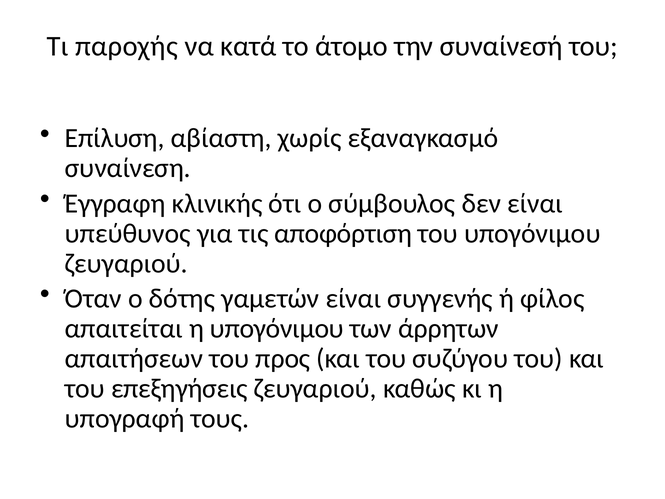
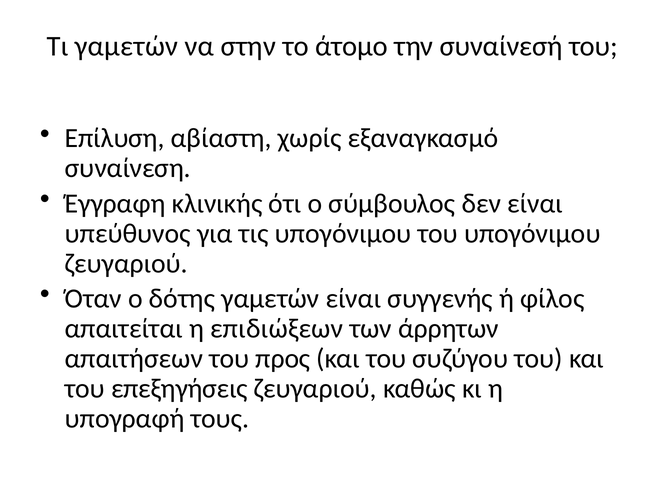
Τι παροχής: παροχής -> γαμετών (126, 46)
κατά: κατά -> στην (248, 46)
τις αποφόρτιση: αποφόρτιση -> υπογόνιμου (343, 233)
η υπογόνιμου: υπογόνιμου -> επιδιώξεων (277, 328)
